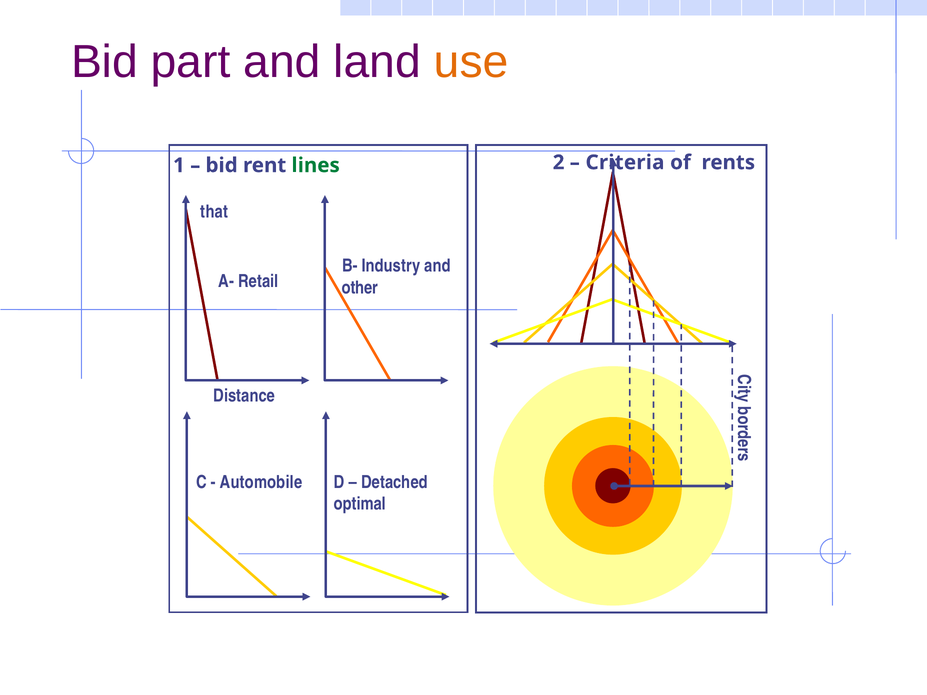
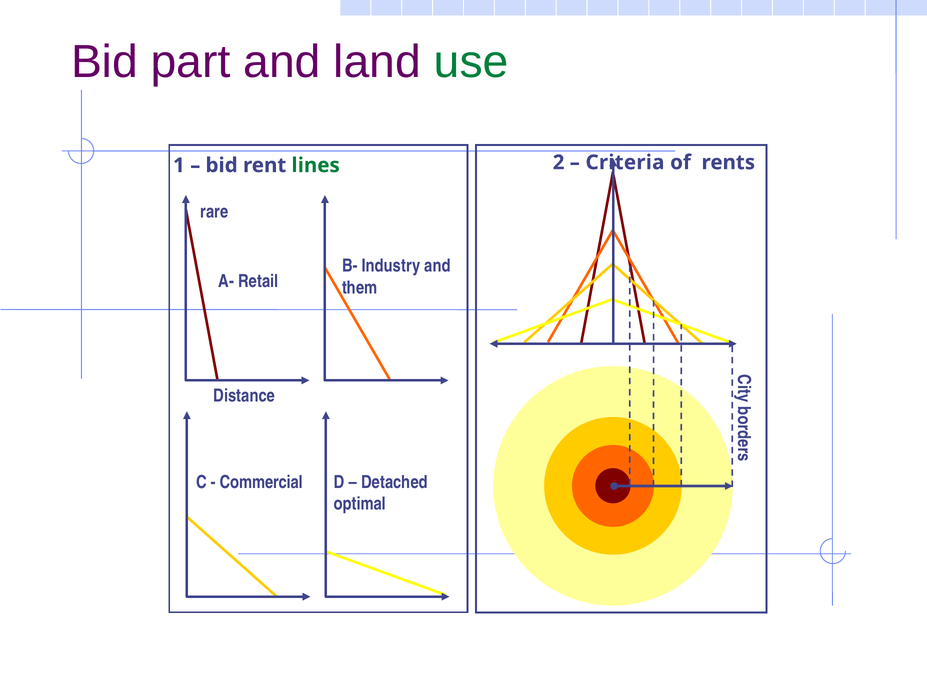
use colour: orange -> green (471, 62)
that: that -> rare (214, 212)
other: other -> them (360, 288)
Automobile: Automobile -> Commercial (261, 482)
